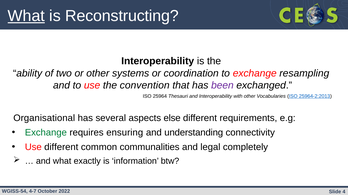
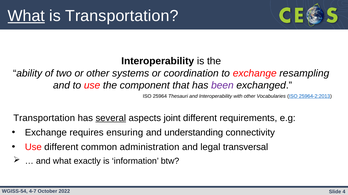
is Reconstructing: Reconstructing -> Transportation (122, 16)
convention: convention -> component (145, 86)
Organisational: Organisational -> Transportation (44, 118)
several underline: none -> present (111, 118)
else: else -> joint (172, 118)
Exchange colour: green -> black (46, 133)
communalities: communalities -> administration (150, 148)
completely: completely -> transversal (246, 148)
